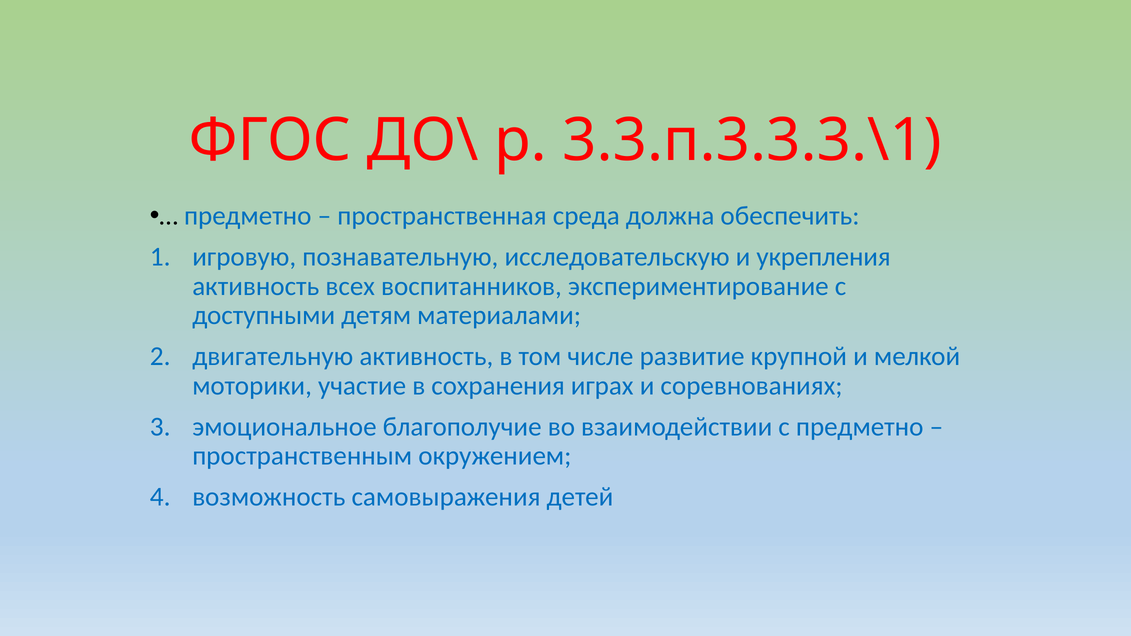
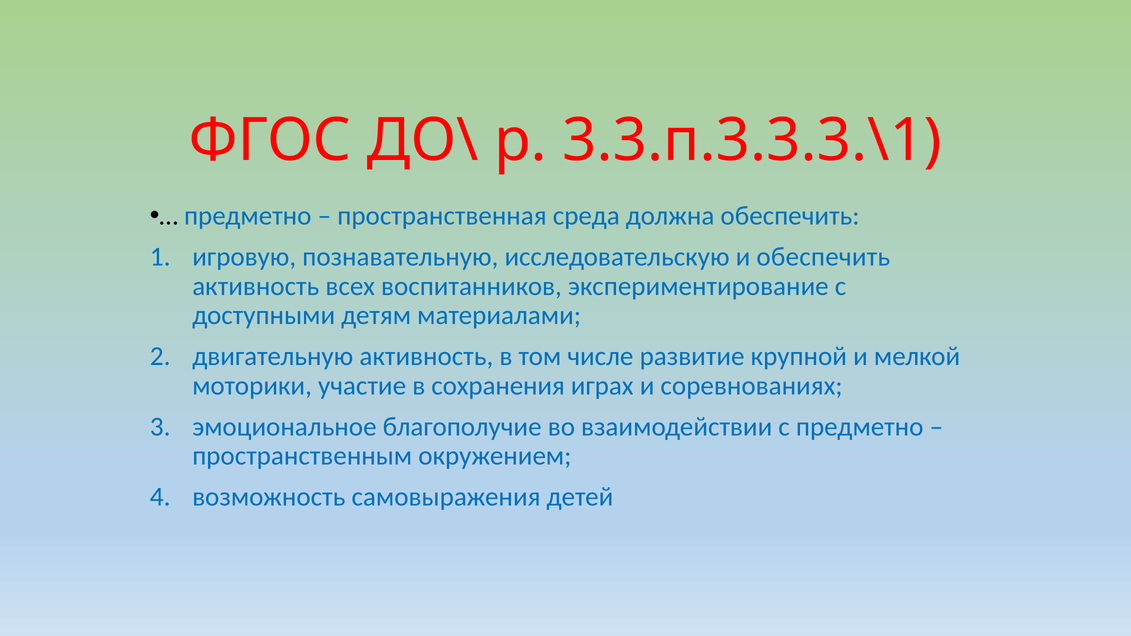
и укрепления: укрепления -> обеспечить (823, 257)
